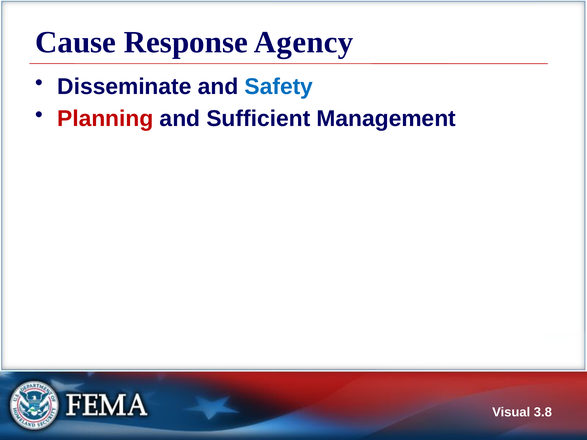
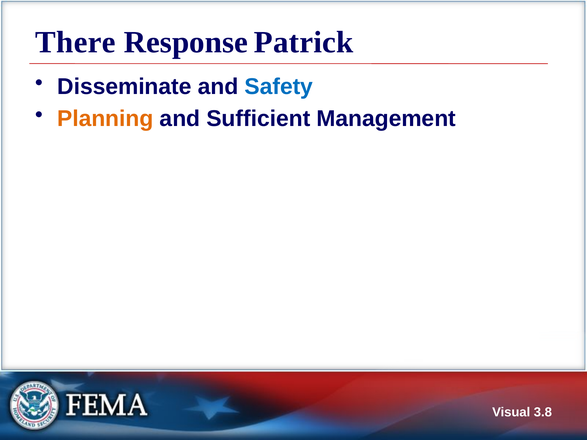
Cause: Cause -> There (75, 42)
Agency: Agency -> Patrick (304, 42)
Planning colour: red -> orange (105, 119)
